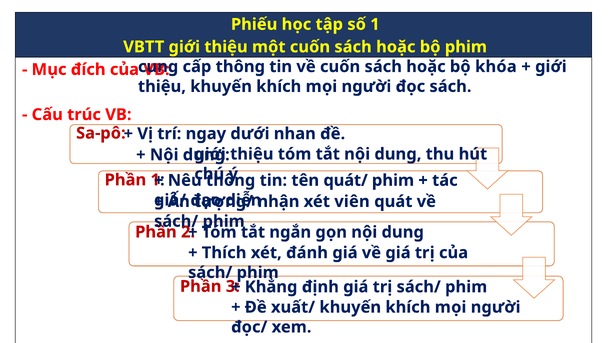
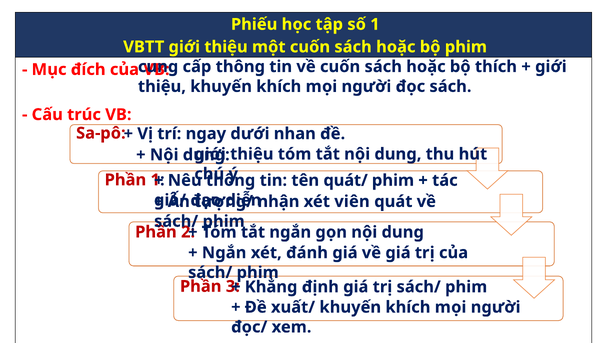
khóa: khóa -> thích (496, 67)
Thích: Thích -> Ngắn (224, 252)
